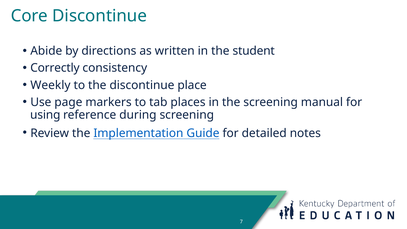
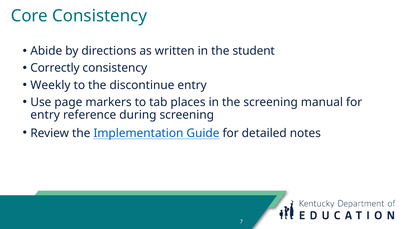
Core Discontinue: Discontinue -> Consistency (100, 16)
discontinue place: place -> entry (192, 85)
using: using -> entry (45, 115)
